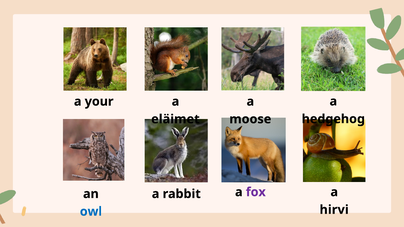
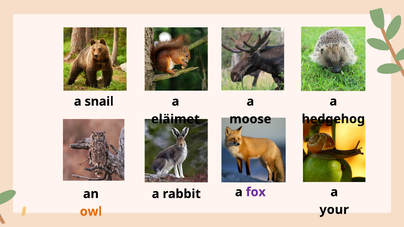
your: your -> snail (99, 102)
hirvi: hirvi -> your (334, 210)
owl colour: blue -> orange (91, 212)
